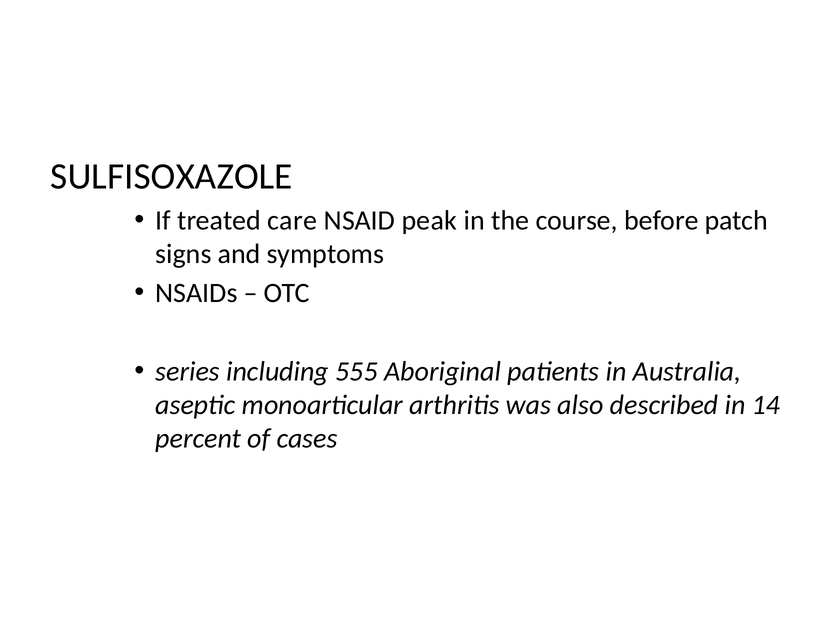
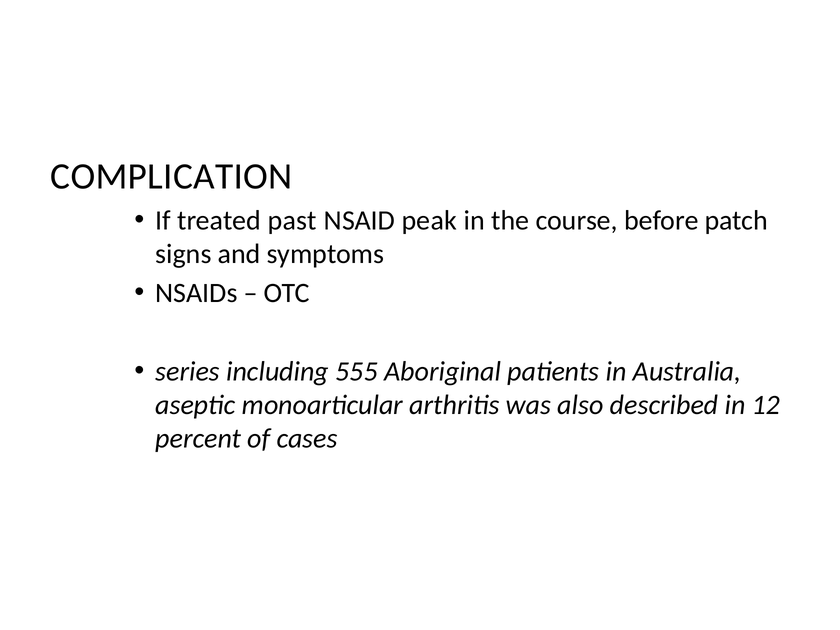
SULFISOXAZOLE: SULFISOXAZOLE -> COMPLICATION (171, 176)
care: care -> past (292, 220)
14: 14 -> 12 (766, 405)
